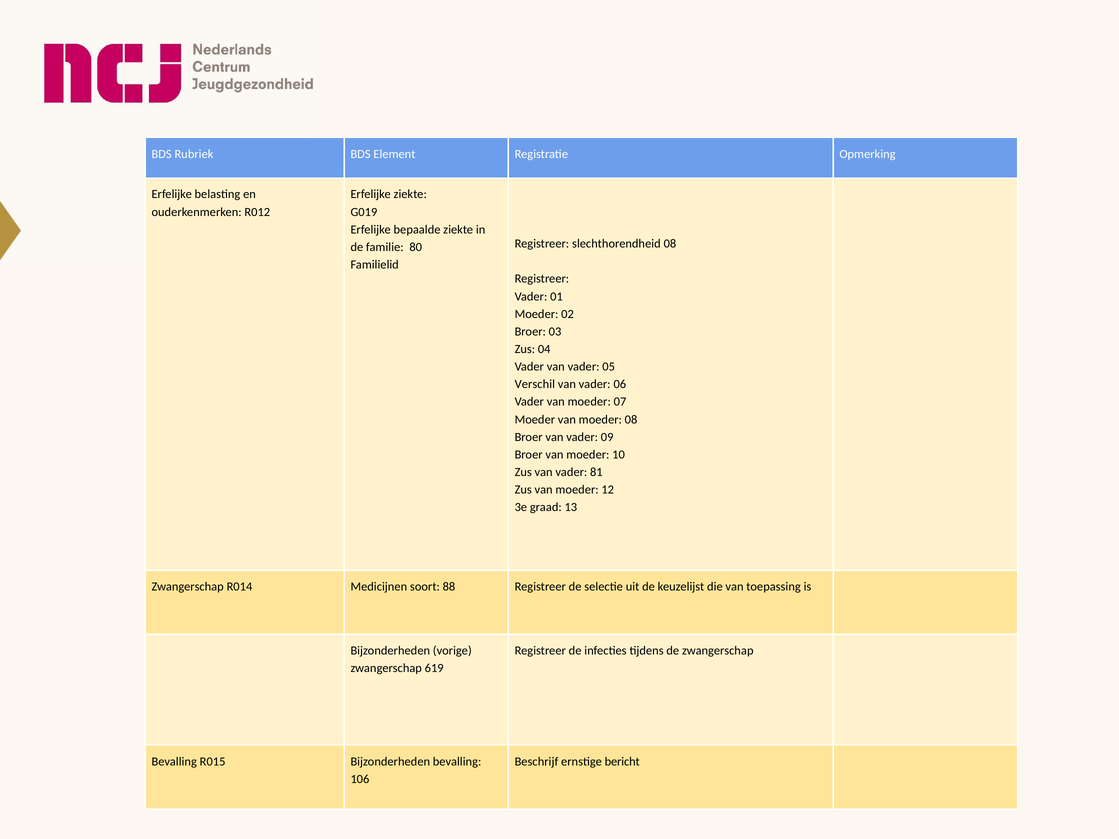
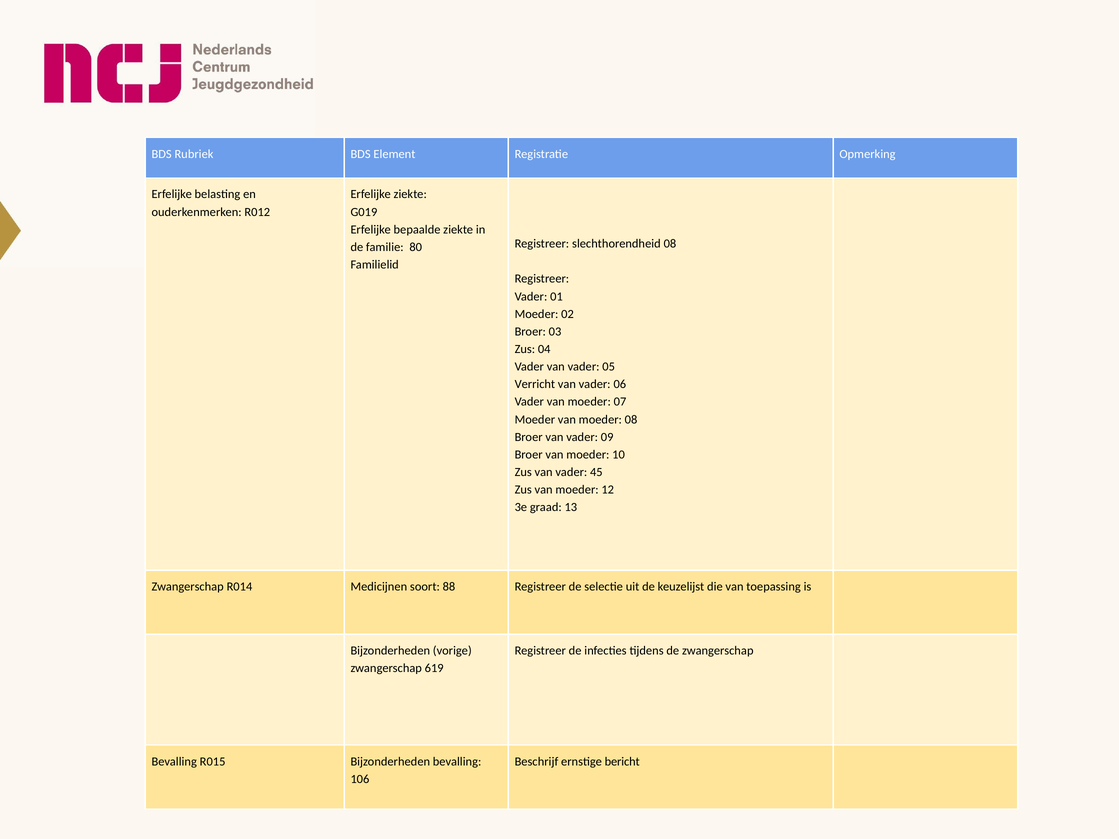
Verschil: Verschil -> Verricht (535, 384)
81: 81 -> 45 (596, 472)
